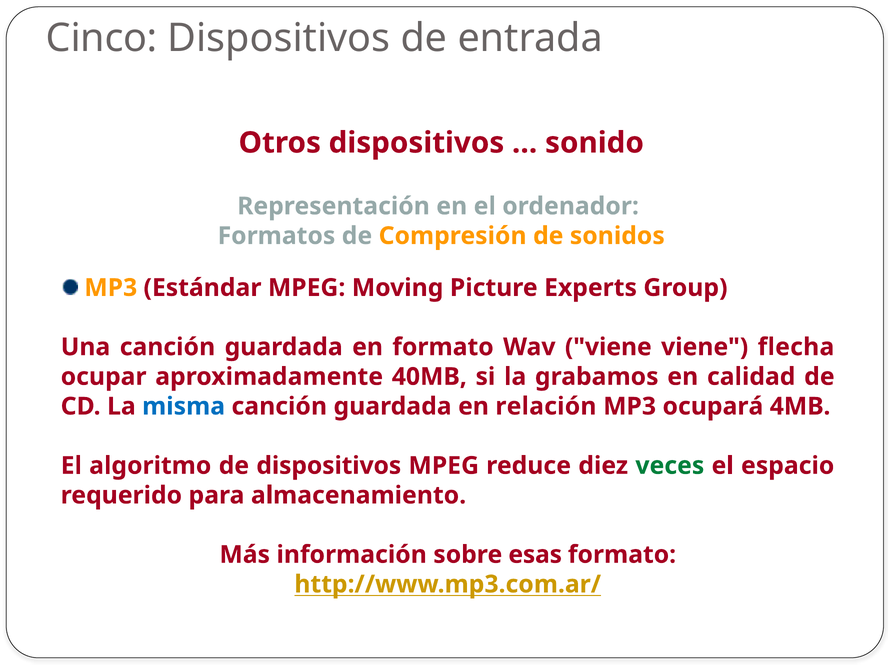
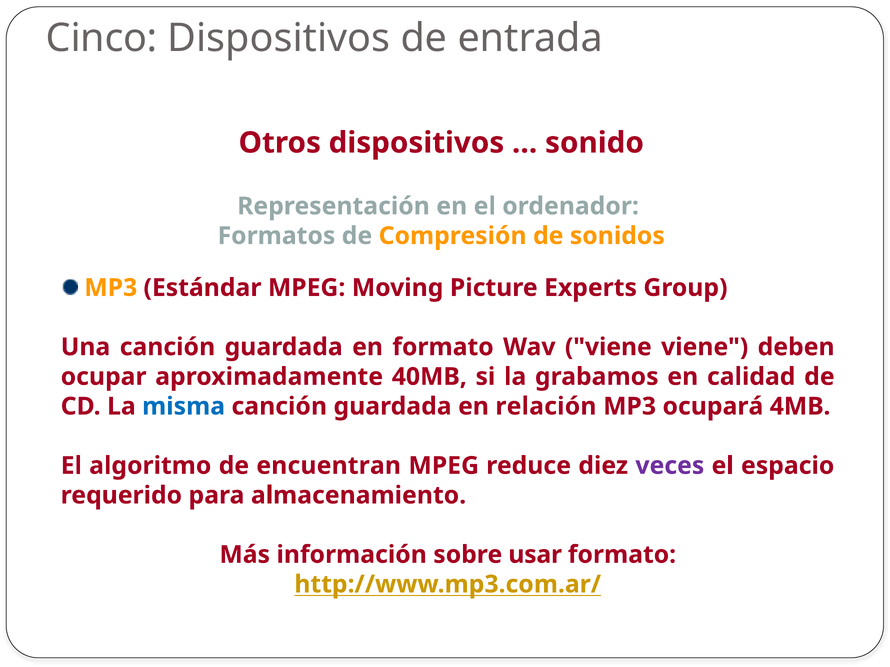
flecha: flecha -> deben (796, 347)
de dispositivos: dispositivos -> encuentran (329, 466)
veces colour: green -> purple (670, 466)
esas: esas -> usar (535, 555)
